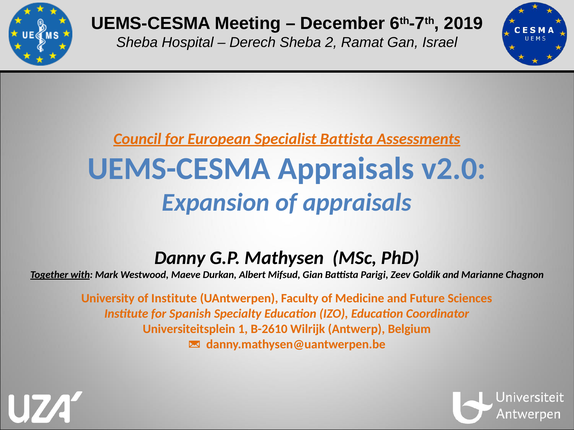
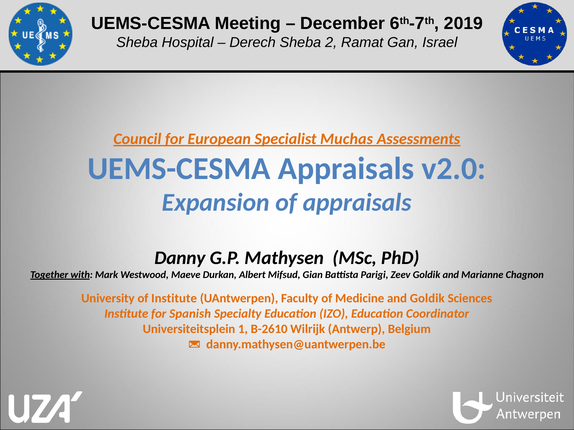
Specialist Battista: Battista -> Muchas (347, 139)
and Future: Future -> Goldik (427, 299)
